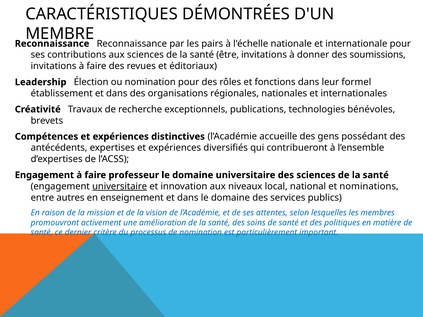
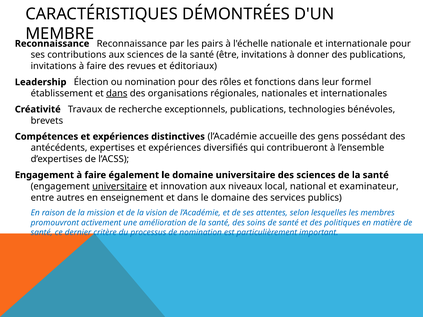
des soumissions: soumissions -> publications (378, 55)
dans underline: none -> present (117, 93)
professeur: professeur -> également (134, 175)
nominations: nominations -> examinateur (369, 186)
